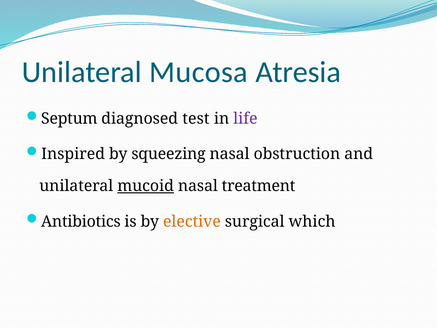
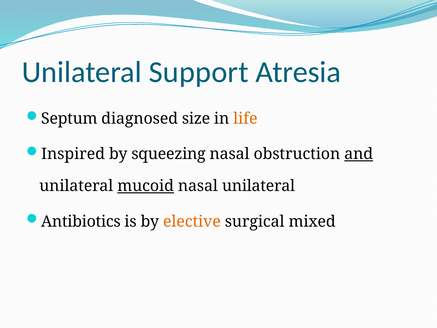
Mucosa: Mucosa -> Support (199, 72)
test: test -> size (196, 118)
life colour: purple -> orange (245, 118)
and underline: none -> present (359, 154)
nasal treatment: treatment -> unilateral (259, 186)
which: which -> mixed (312, 221)
